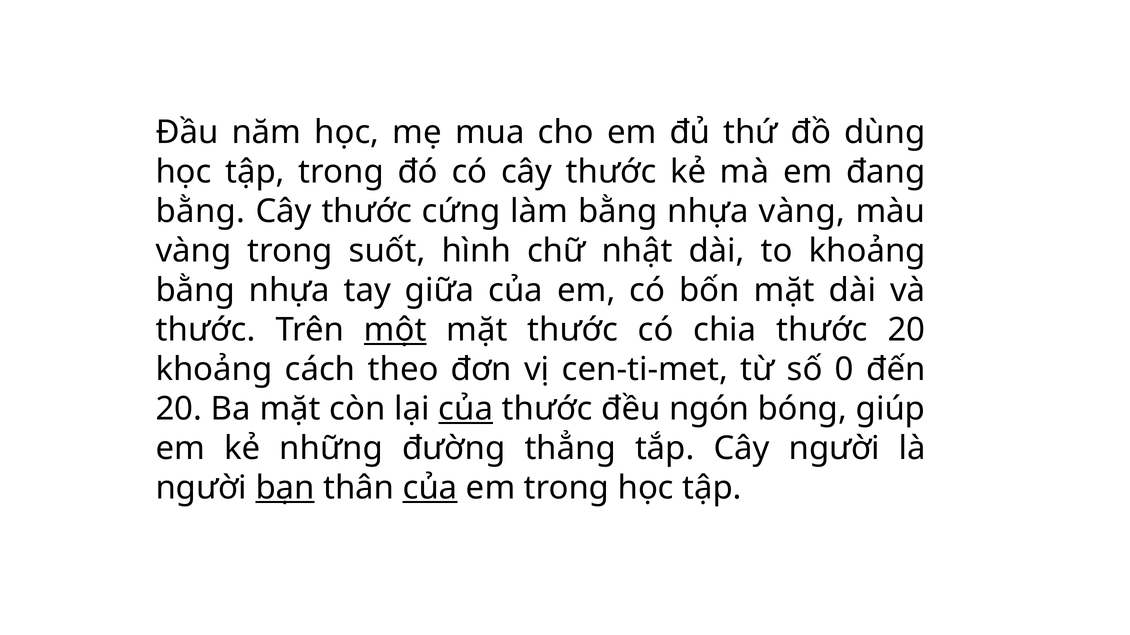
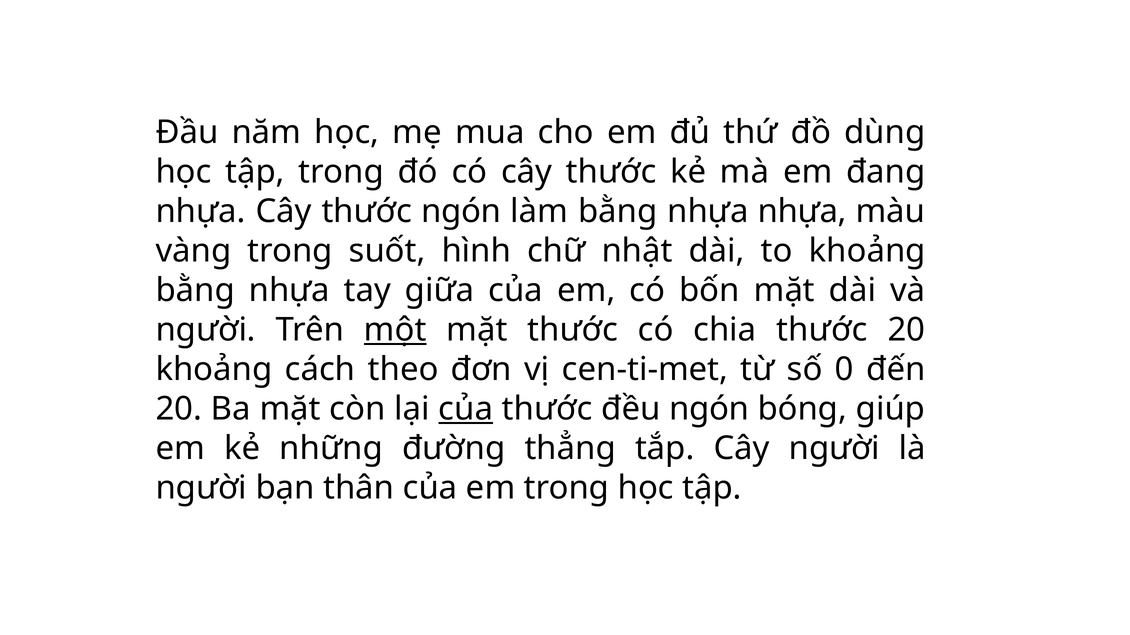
bằng: bằng -> nhựa (201, 212)
thước cứng: cứng -> ngón (461, 212)
nhựa vàng: vàng -> nhựa (802, 212)
thước: thước -> người (206, 330)
bạn underline: present -> none (285, 489)
của underline: present -> none (430, 489)
